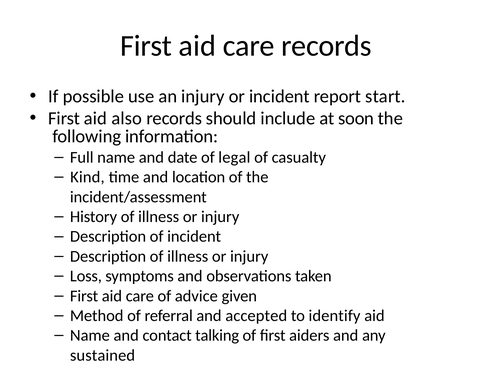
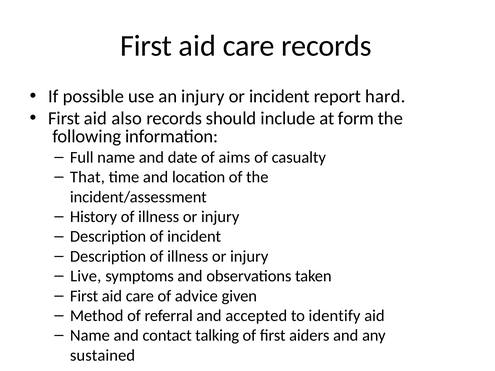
start: start -> hard (385, 96)
soon: soon -> form (356, 118)
legal: legal -> aims (234, 157)
Kind: Kind -> That (87, 177)
Loss: Loss -> Live (86, 276)
